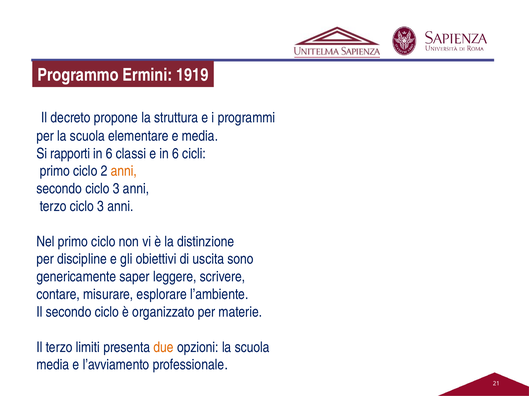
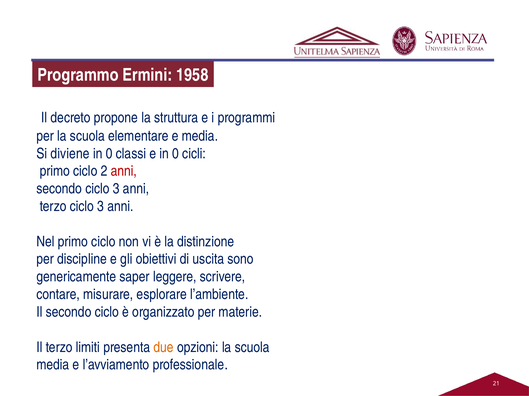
1919: 1919 -> 1958 (192, 75)
rapporti: rapporti -> diviene (70, 154)
6: 6 -> 0 (109, 154)
e in 6: 6 -> 0 (176, 154)
anni colour: orange -> red (124, 171)
